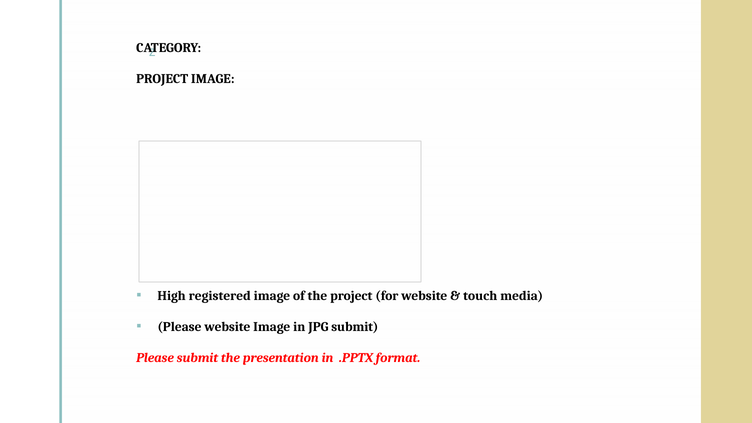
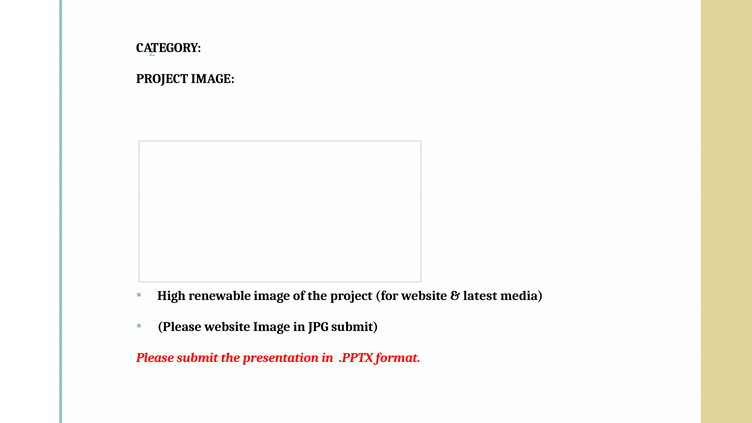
registered: registered -> renewable (220, 296)
touch: touch -> latest (480, 296)
